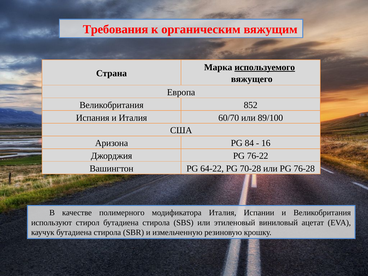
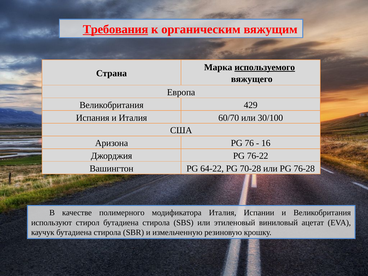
Требования underline: none -> present (116, 29)
852: 852 -> 429 (251, 105)
89/100: 89/100 -> 30/100 (270, 118)
84: 84 -> 76 (249, 143)
